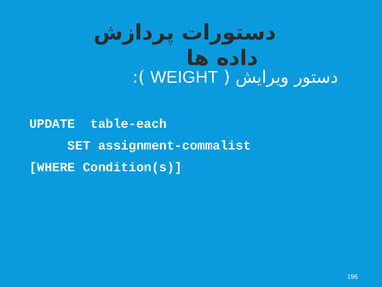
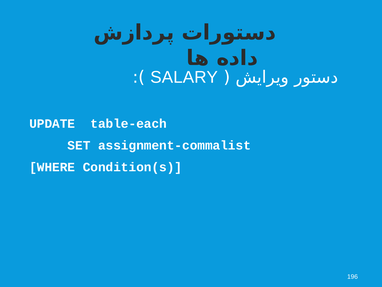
WEIGHT: WEIGHT -> SALARY (184, 77)
